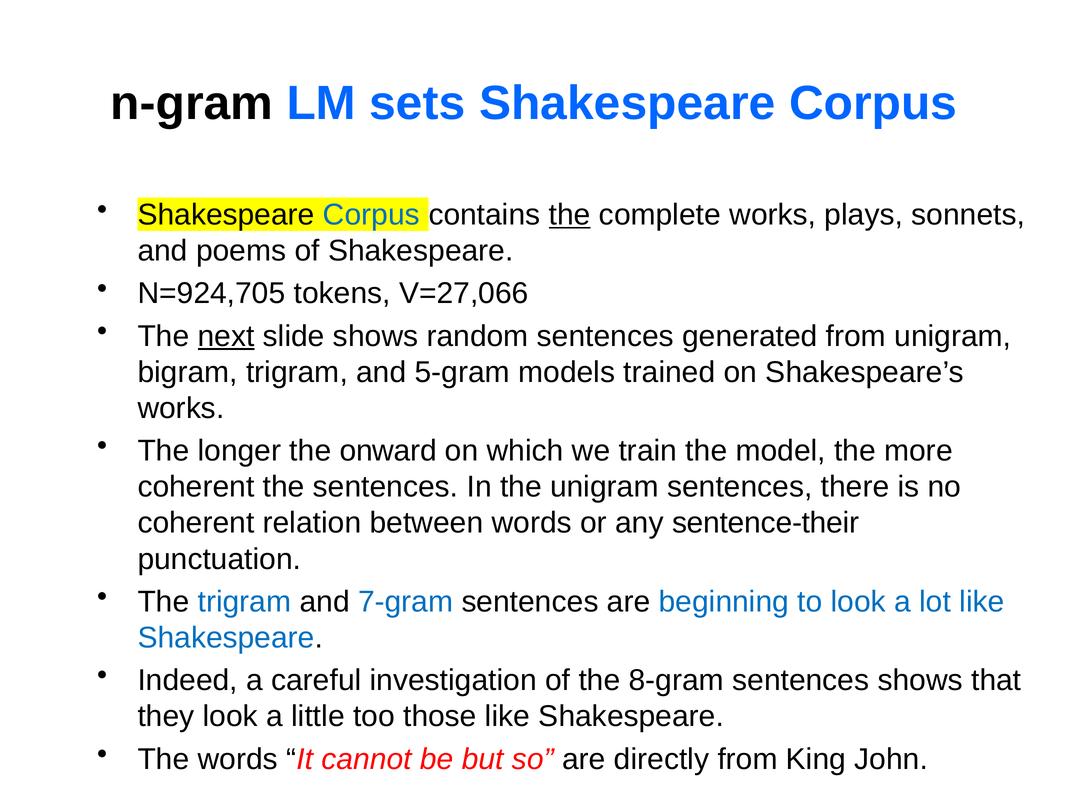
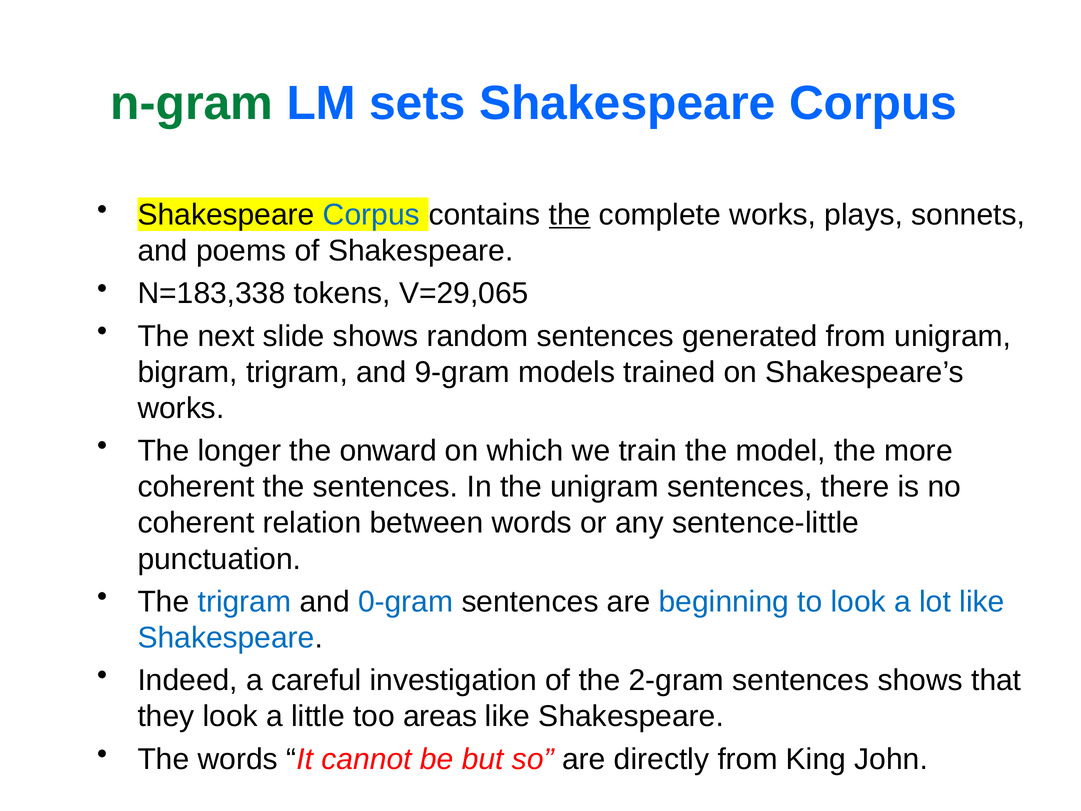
n-gram colour: black -> green (192, 103)
N=924,705: N=924,705 -> N=183,338 (211, 293)
V=27,066: V=27,066 -> V=29,065 (464, 293)
next underline: present -> none (226, 336)
5-gram: 5-gram -> 9-gram (462, 372)
sentence-their: sentence-their -> sentence-little (766, 523)
7-gram: 7-gram -> 0-gram (406, 602)
8-gram: 8-gram -> 2-gram (676, 680)
those: those -> areas (440, 716)
